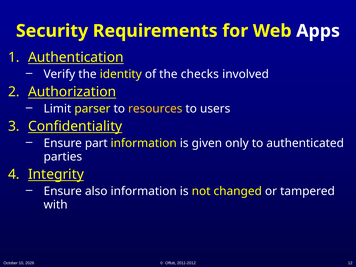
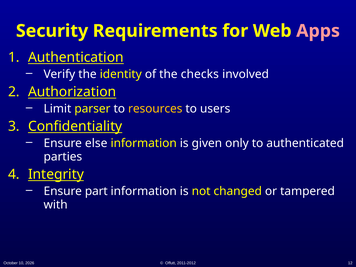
Apps colour: white -> pink (318, 31)
part: part -> else (96, 143)
also: also -> part (96, 191)
